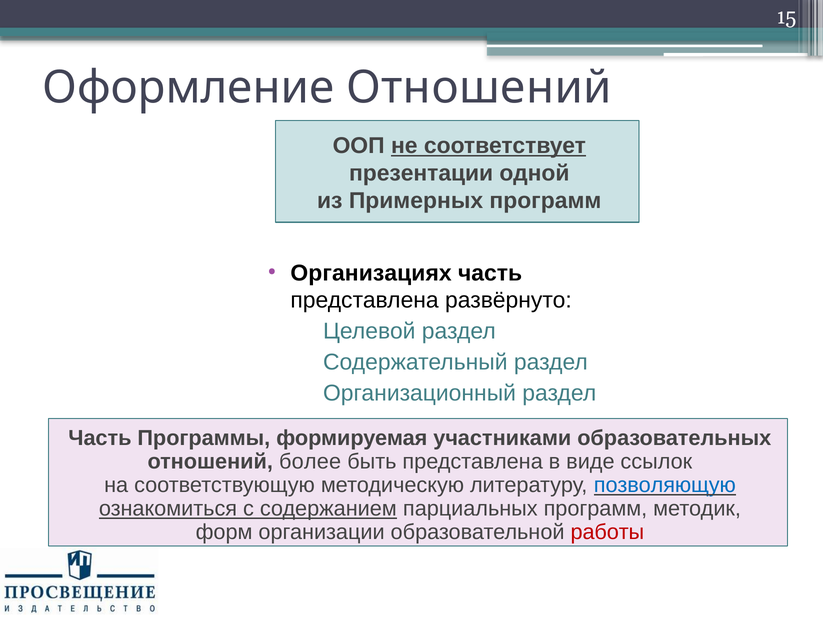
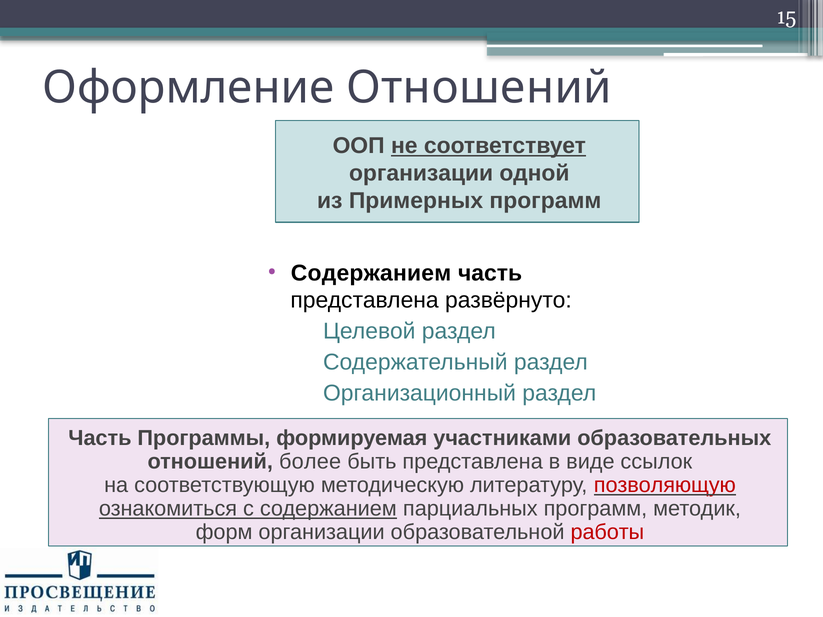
презентации: презентации -> организации (421, 173)
Организациях: Организациях -> Содержанием (371, 273)
позволяющую colour: blue -> red (665, 485)
